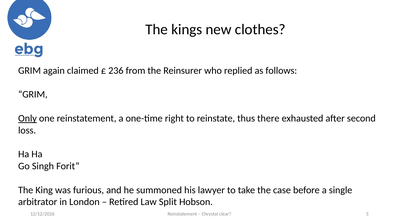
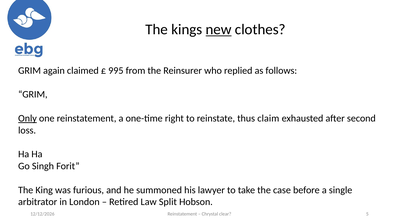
new underline: none -> present (219, 30)
236: 236 -> 995 (116, 71)
there: there -> claim (268, 119)
